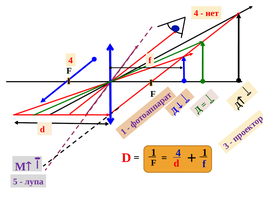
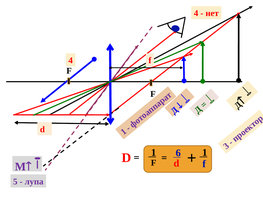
4: 4 -> 6 (178, 153)
